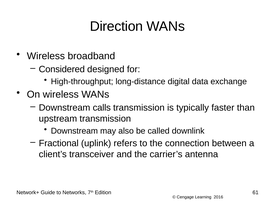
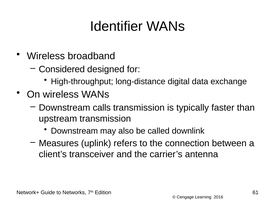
Direction: Direction -> Identifier (116, 26)
Fractional: Fractional -> Measures (59, 143)
